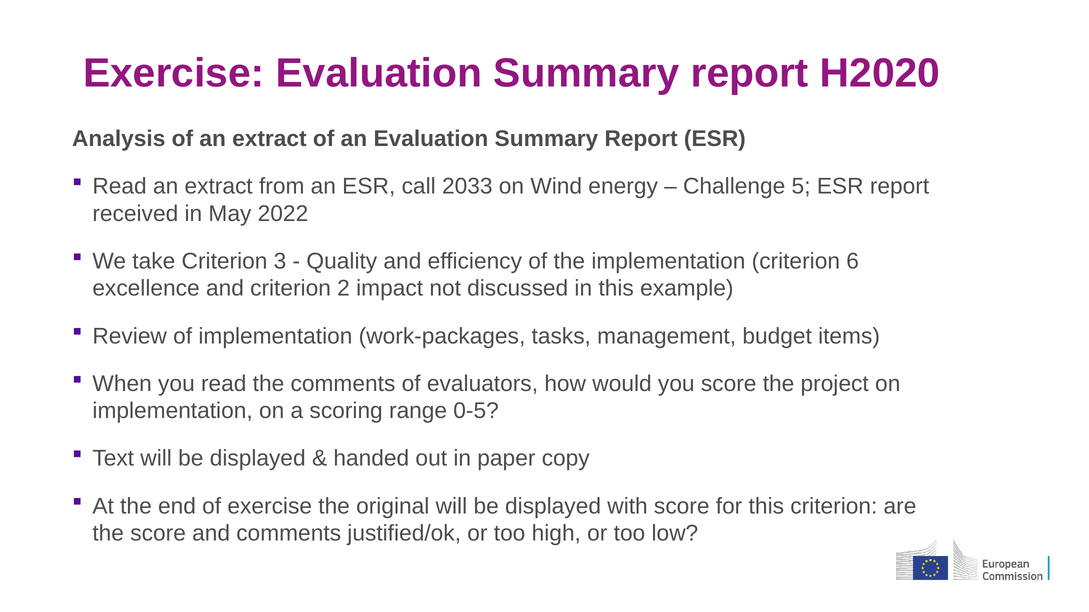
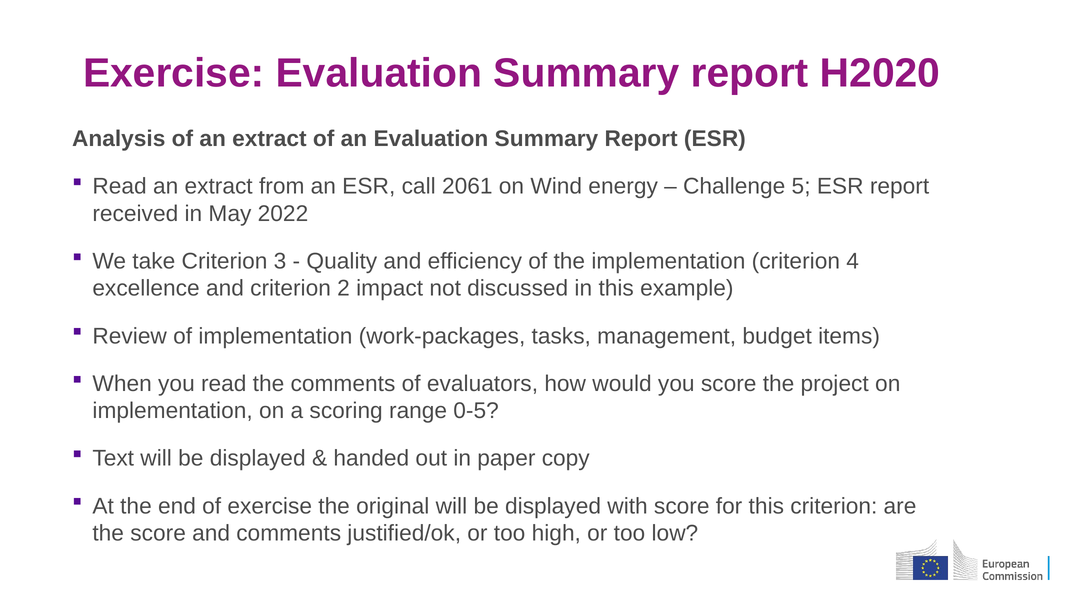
2033: 2033 -> 2061 (467, 187)
6: 6 -> 4 (853, 261)
